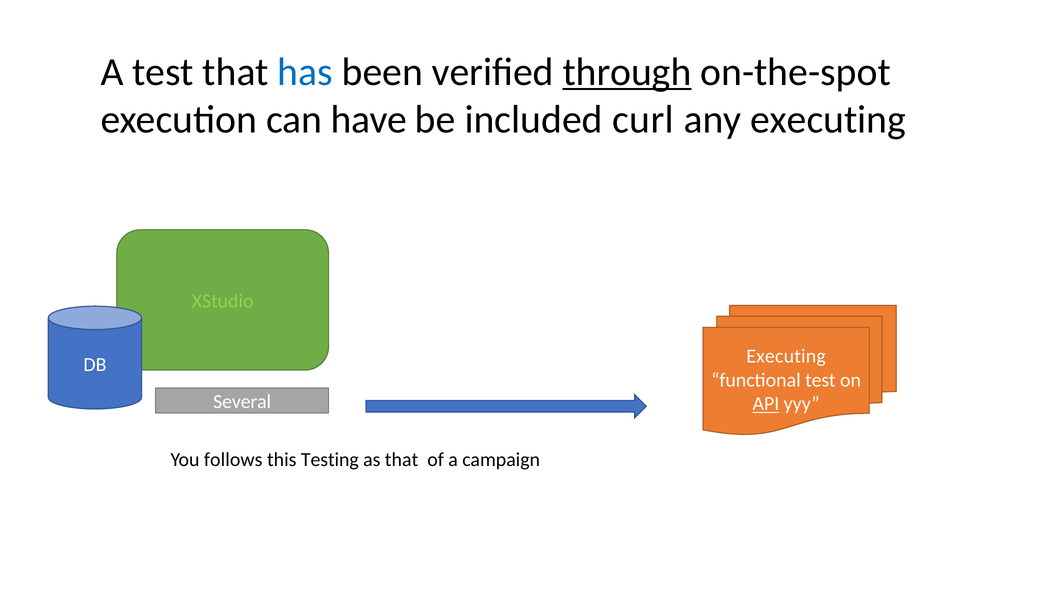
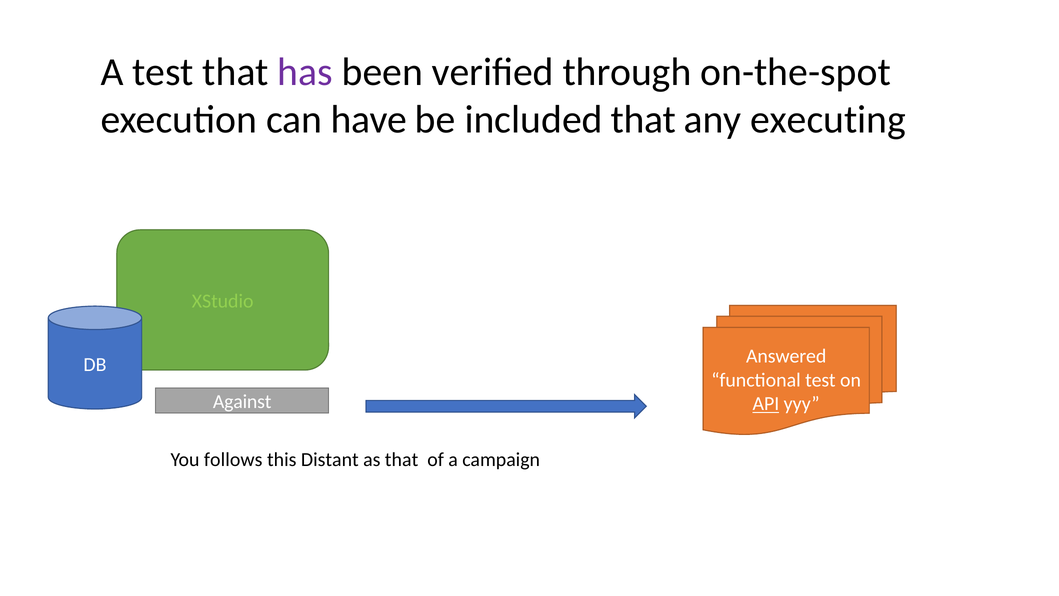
has colour: blue -> purple (305, 72)
through underline: present -> none (627, 72)
included curl: curl -> that (644, 120)
Executing: Executing -> Answered (786, 356)
Several: Several -> Against (242, 402)
Testing: Testing -> Distant (330, 459)
